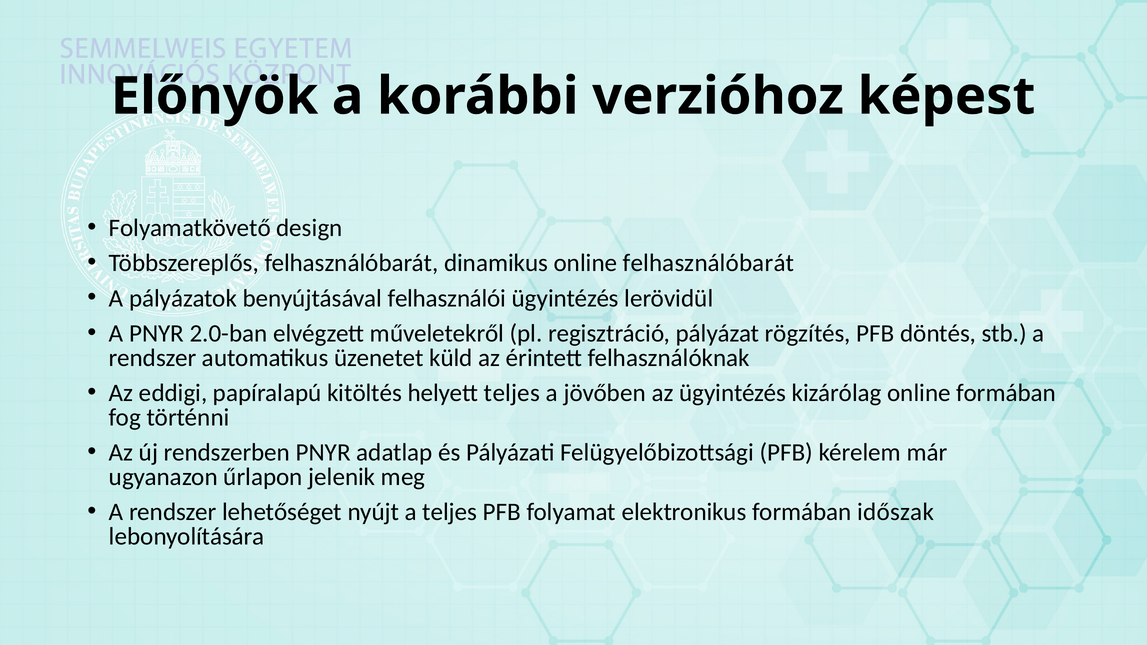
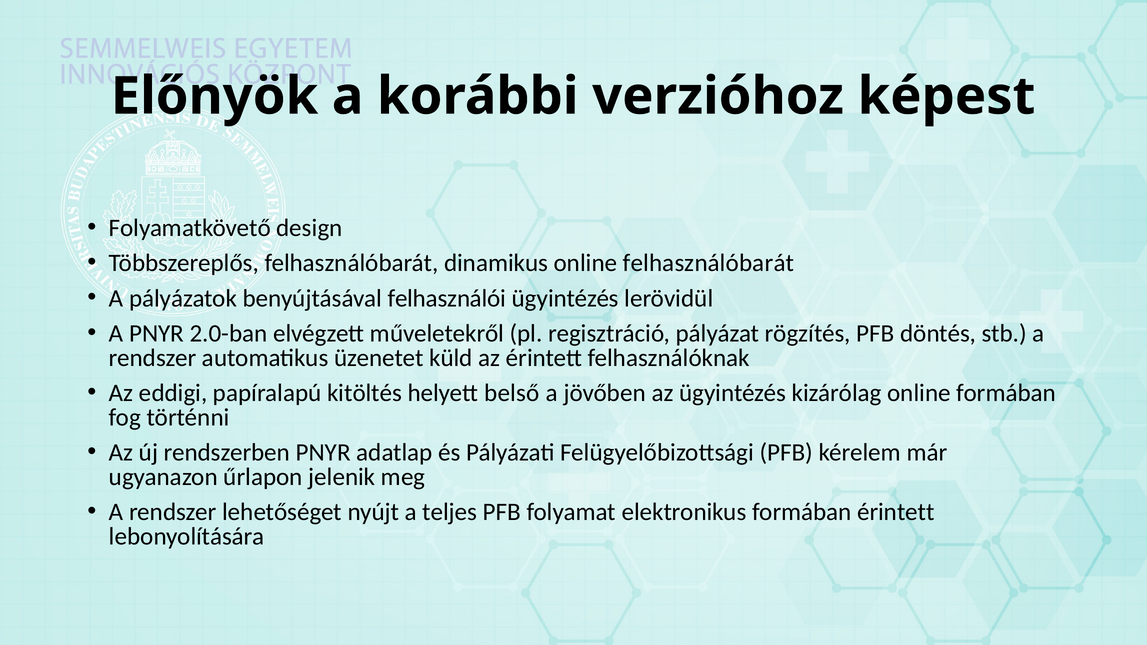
helyett teljes: teljes -> belső (512, 393)
formában időszak: időszak -> érintett (896, 512)
